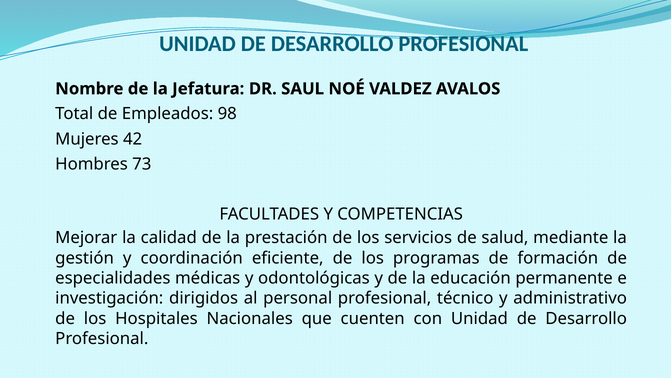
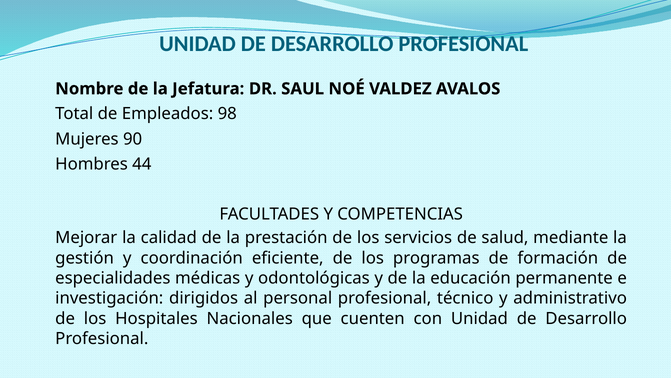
42: 42 -> 90 (133, 139)
73: 73 -> 44 (142, 164)
